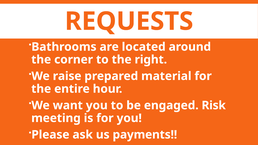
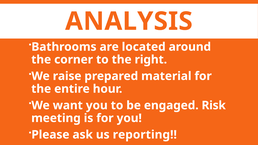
REQUESTS: REQUESTS -> ANALYSIS (129, 21)
payments: payments -> reporting (145, 135)
